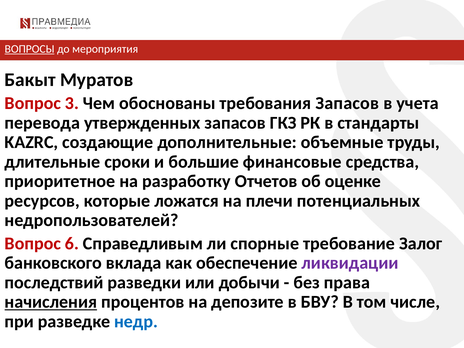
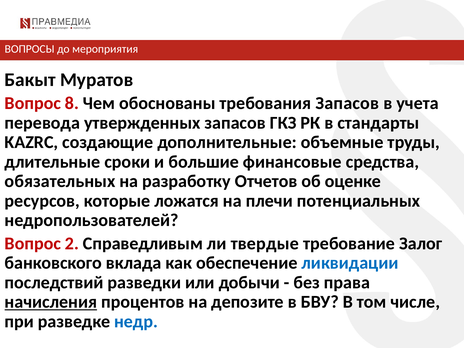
ВОПРОСЫ underline: present -> none (30, 49)
3: 3 -> 8 (72, 103)
приоритетное: приоритетное -> обязательных (60, 181)
6: 6 -> 2 (72, 244)
спорные: спорные -> твердые (265, 244)
ликвидации colour: purple -> blue (350, 263)
